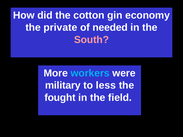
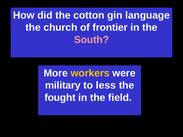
economy: economy -> language (148, 15)
private: private -> church (60, 28)
needed: needed -> frontier (110, 28)
workers colour: light blue -> yellow (90, 73)
